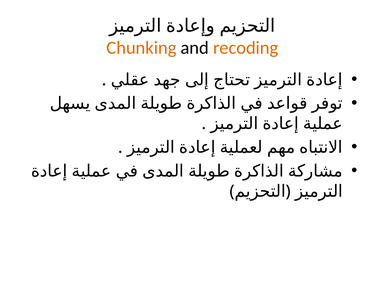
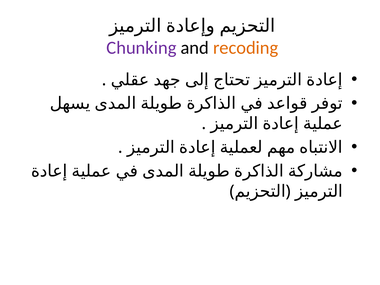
Chunking colour: orange -> purple (141, 48)
